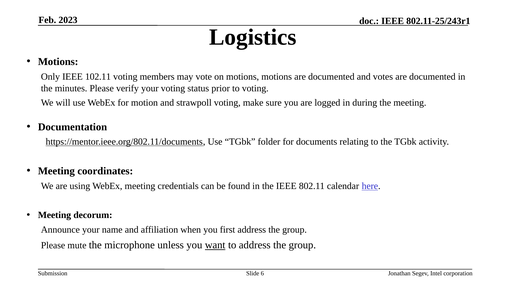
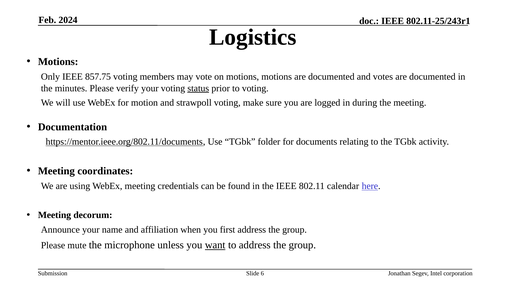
2023: 2023 -> 2024 (68, 20)
102.11: 102.11 -> 857.75 (98, 77)
status underline: none -> present (198, 88)
